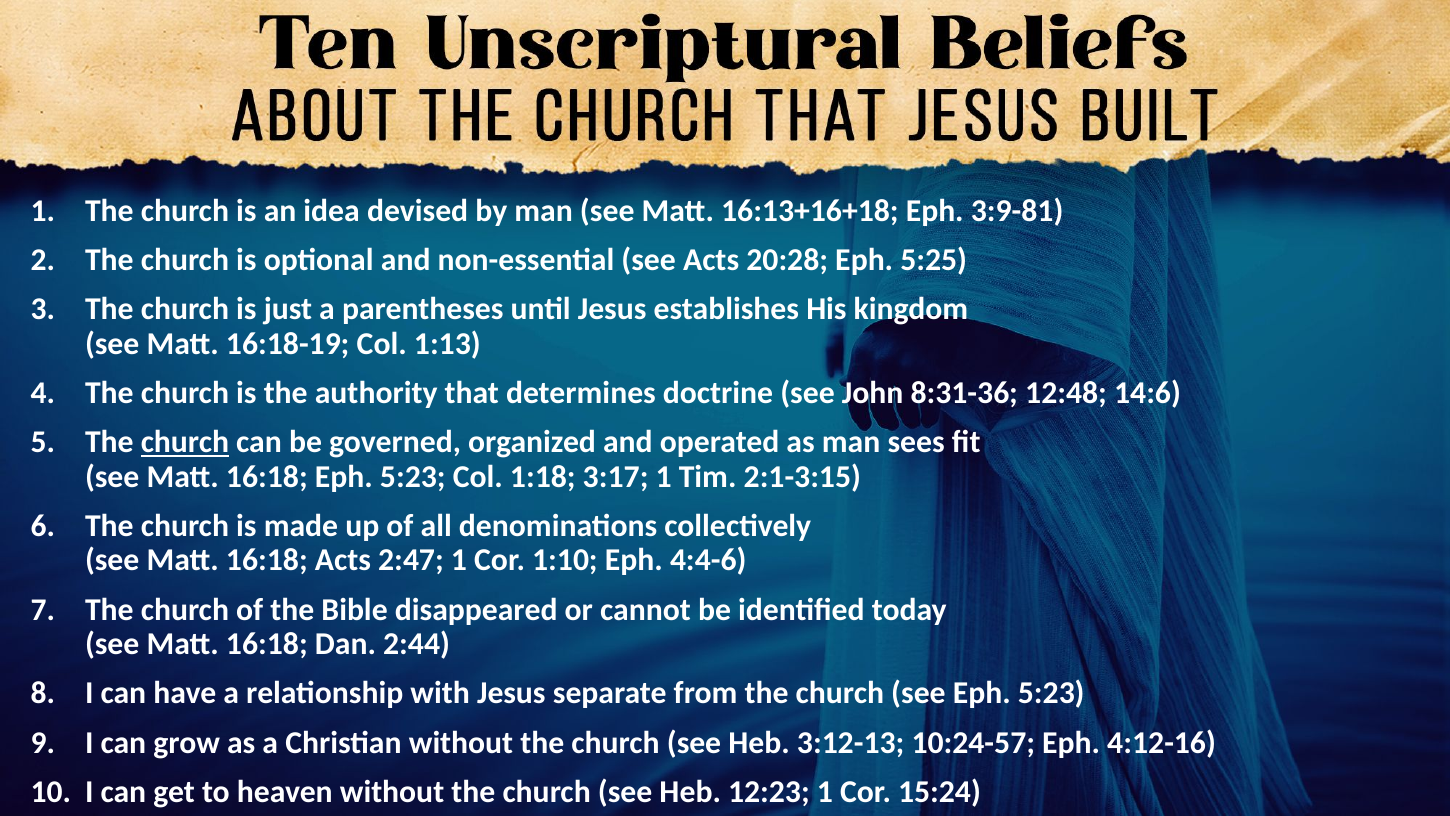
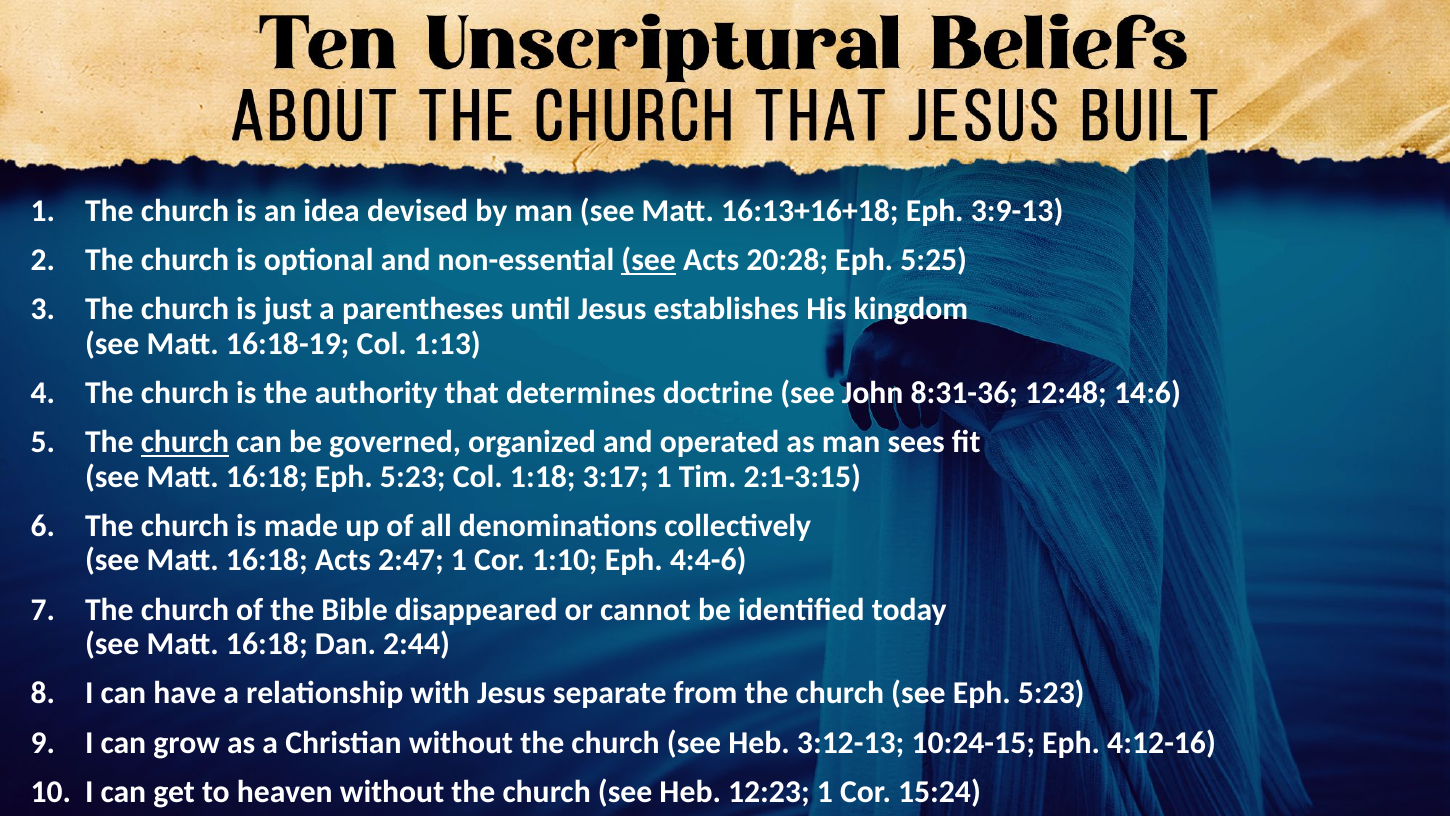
3:9-81: 3:9-81 -> 3:9-13 (1017, 210)
see underline: none -> present (649, 260)
10:24-57: 10:24-57 -> 10:24-15 (973, 742)
